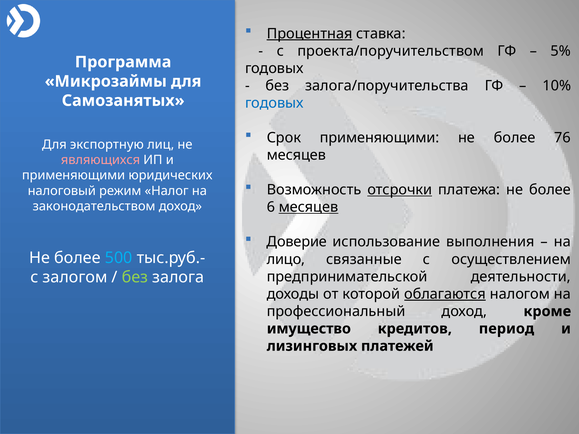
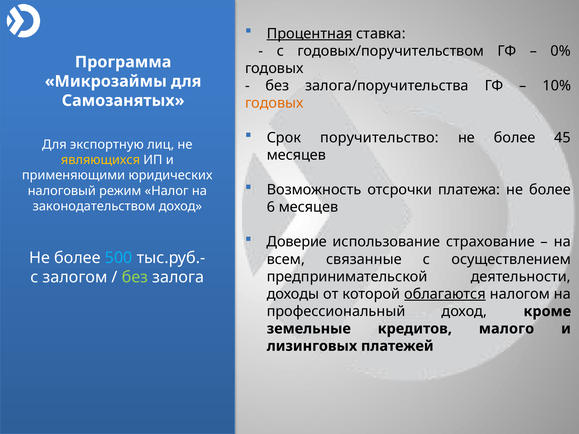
проекта/поручительством: проекта/поручительством -> годовых/поручительством (391, 51)
5%: 5% -> 0% (561, 51)
годовых colour: blue -> orange (274, 103)
Срок применяющими: применяющими -> поручительство (379, 138)
76: 76 -> 45 (563, 138)
являющихся colour: pink -> yellow (101, 160)
отсрочки underline: present -> none (400, 190)
месяцев underline: present -> none (308, 207)
выполнения: выполнения -> страхование (490, 242)
лицо: лицо -> всем (286, 259)
имущество: имущество -> земельные (309, 329)
период: период -> малого (506, 329)
